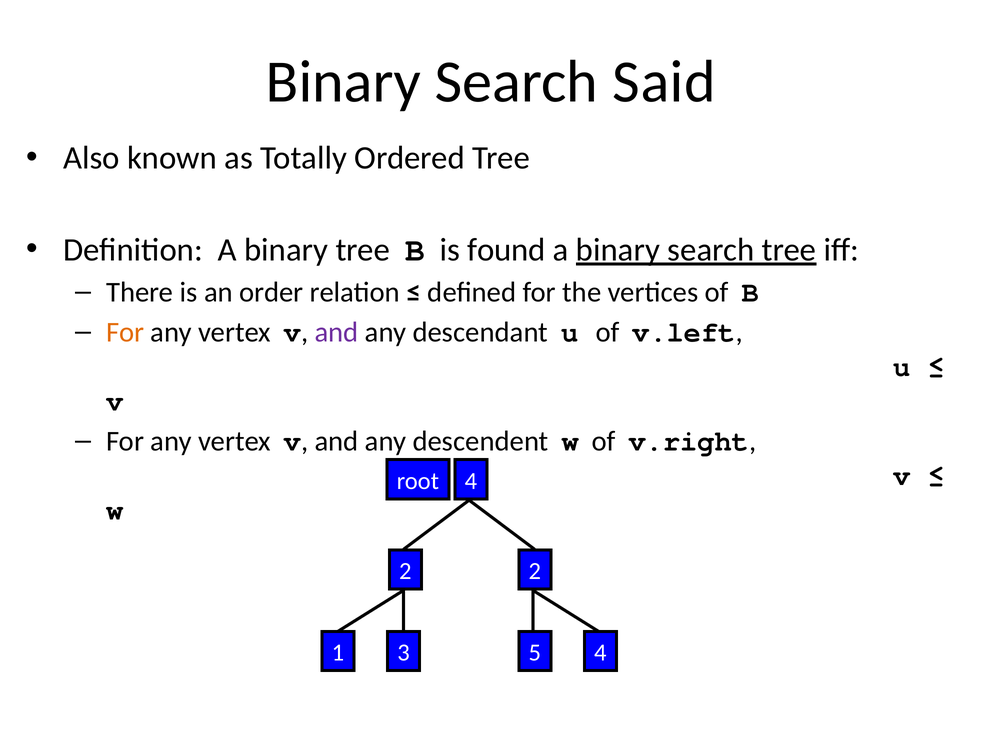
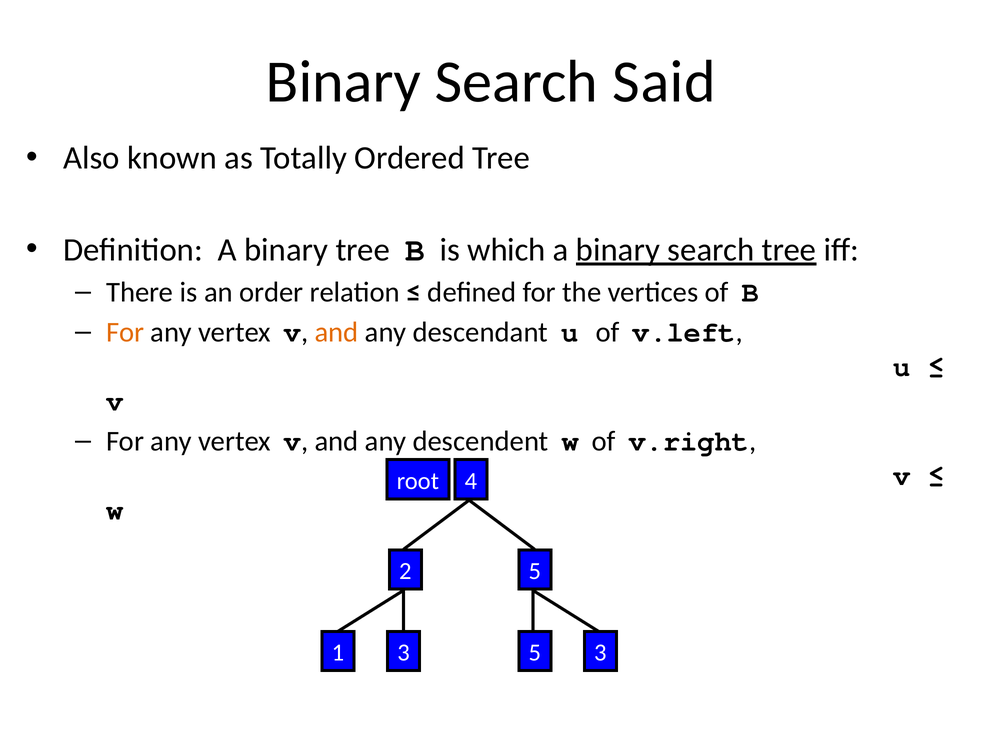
found: found -> which (506, 250)
and colour: purple -> orange (337, 332)
2 2: 2 -> 5 (535, 571)
3 4: 4 -> 3 (600, 653)
